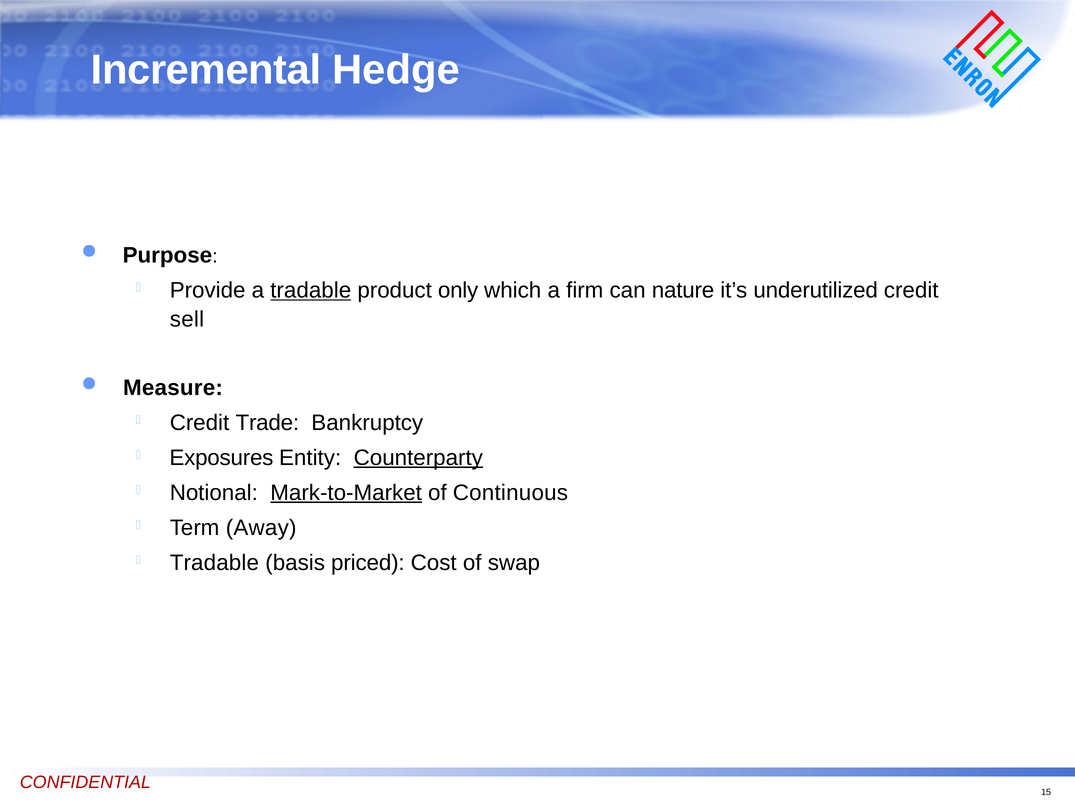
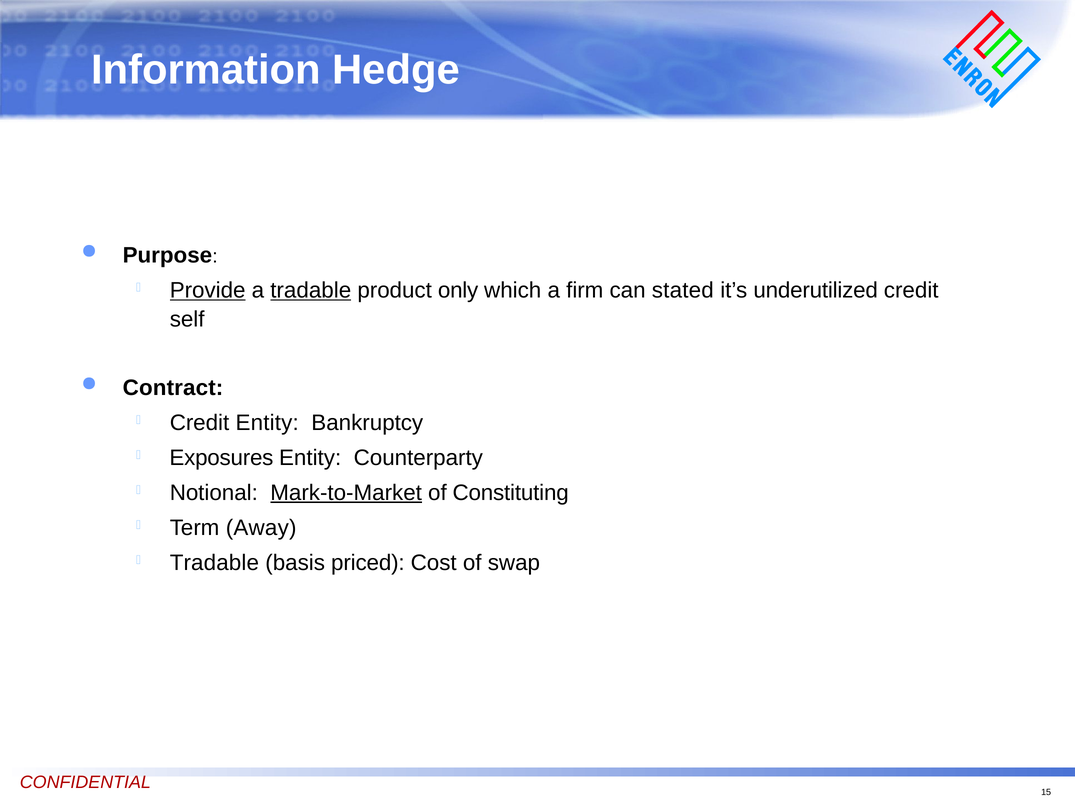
Incremental: Incremental -> Information (206, 70)
Provide underline: none -> present (208, 290)
nature: nature -> stated (683, 290)
sell: sell -> self (187, 319)
Measure: Measure -> Contract (173, 388)
Credit Trade: Trade -> Entity (267, 423)
Counterparty underline: present -> none (418, 458)
Continuous: Continuous -> Constituting (511, 493)
